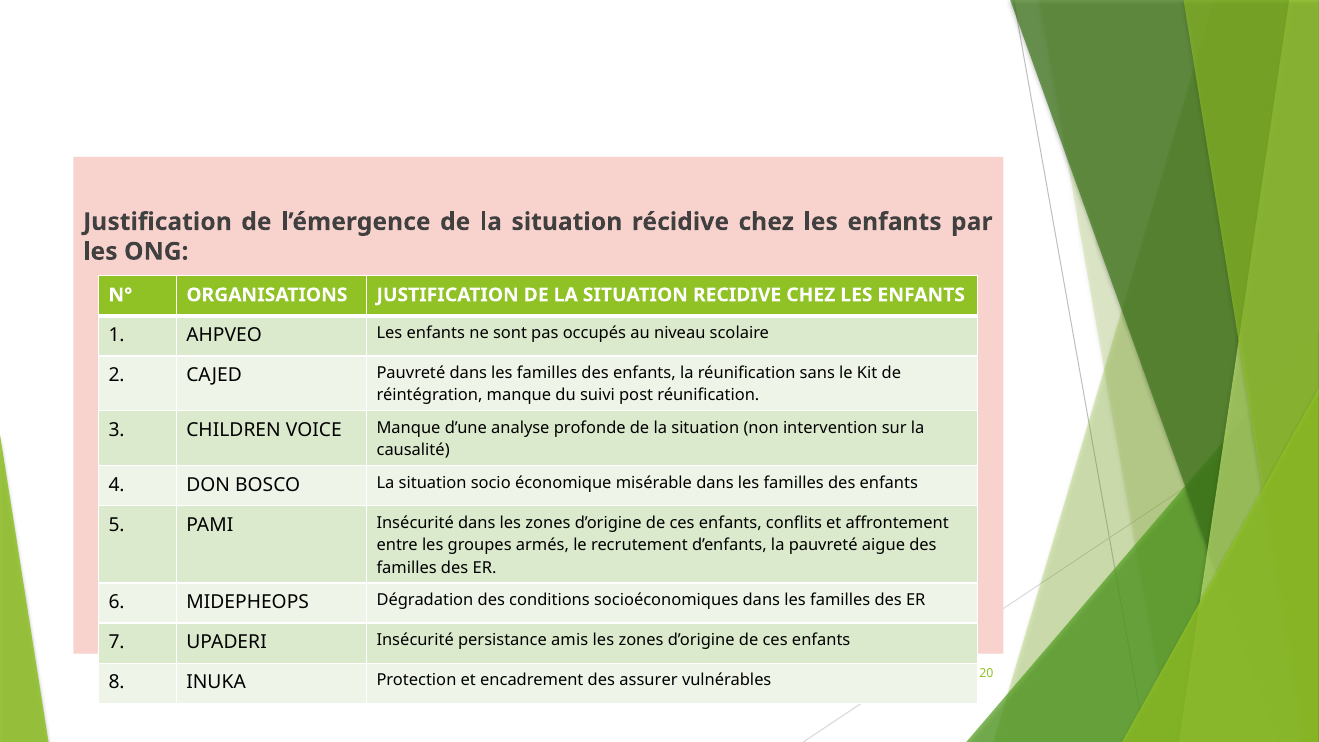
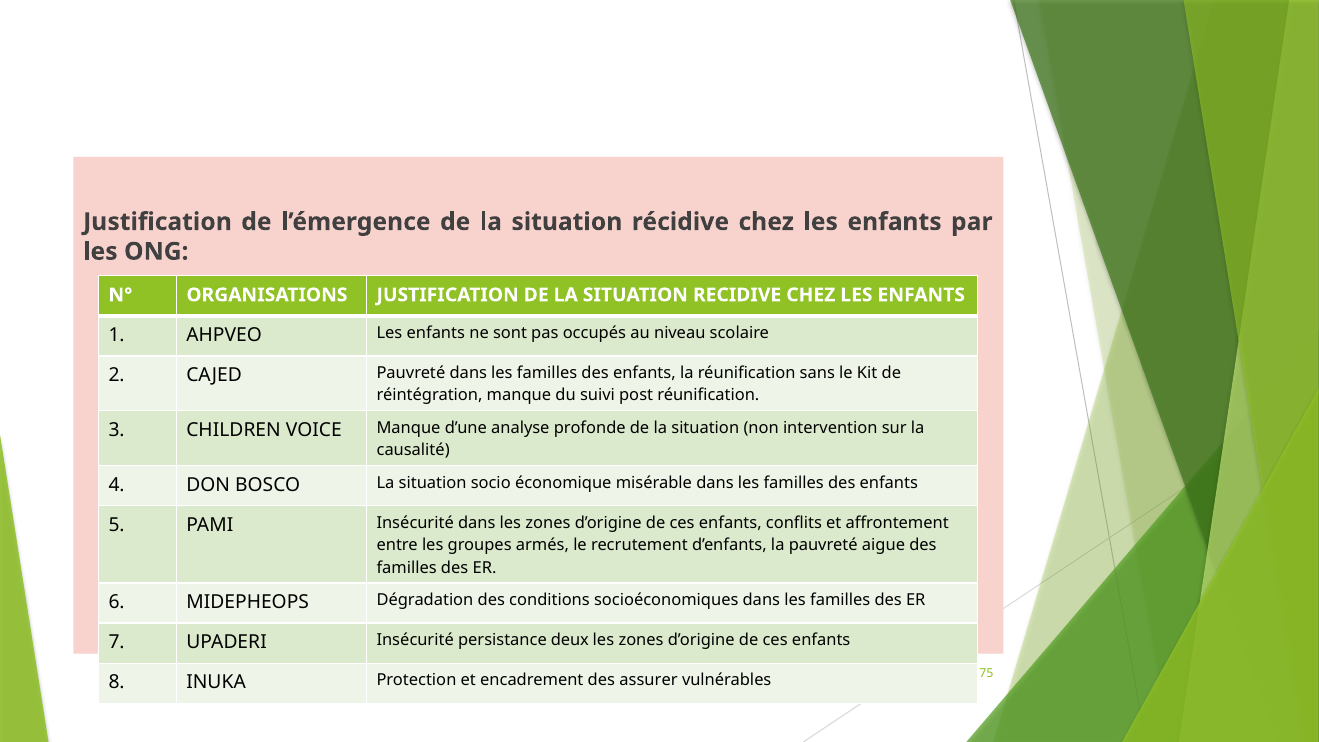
amis: amis -> deux (570, 640)
20: 20 -> 75 (986, 673)
